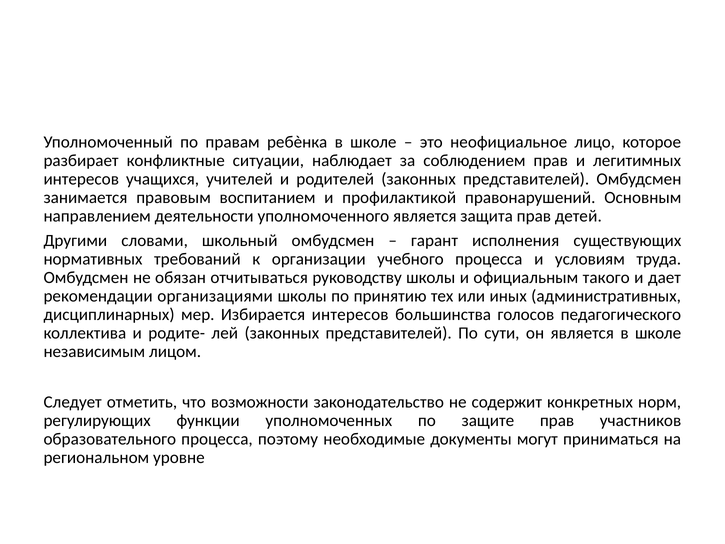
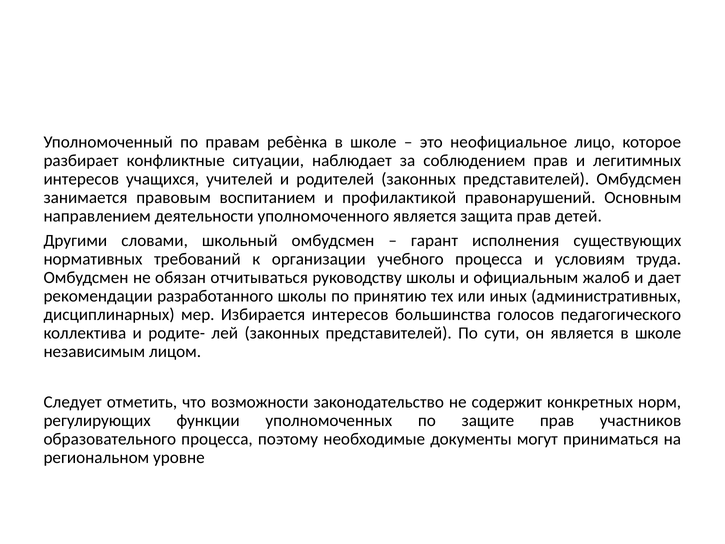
такого: такого -> жалоб (606, 277)
организациями: организациями -> разработанного (215, 296)
